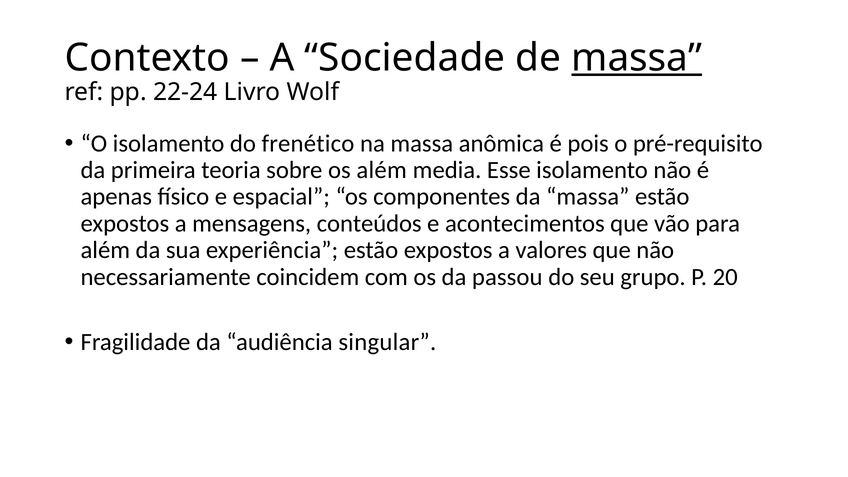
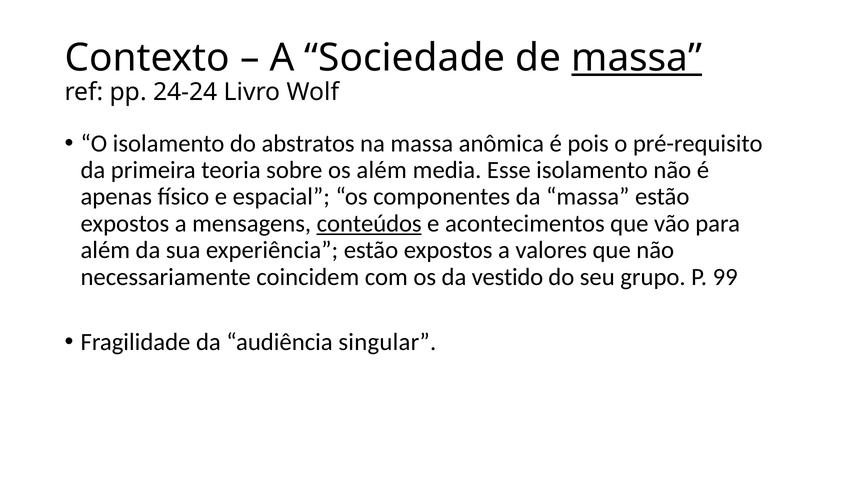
22-24: 22-24 -> 24-24 (185, 92)
frenético: frenético -> abstratos (308, 143)
conteúdos underline: none -> present (369, 224)
passou: passou -> vestido (507, 277)
20: 20 -> 99 (725, 277)
